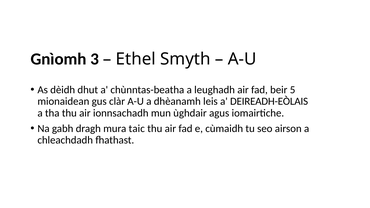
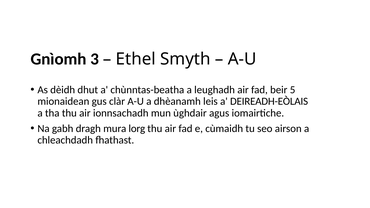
taic: taic -> lorg (137, 129)
